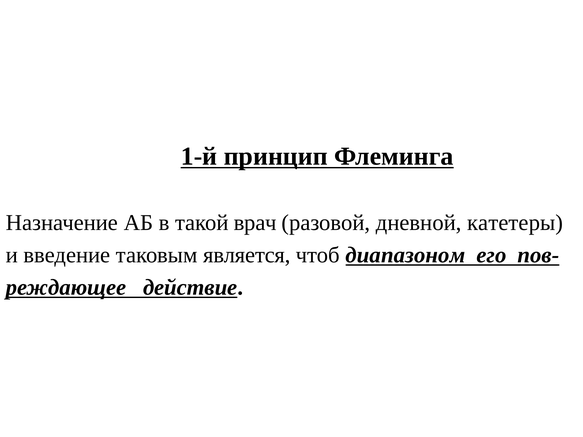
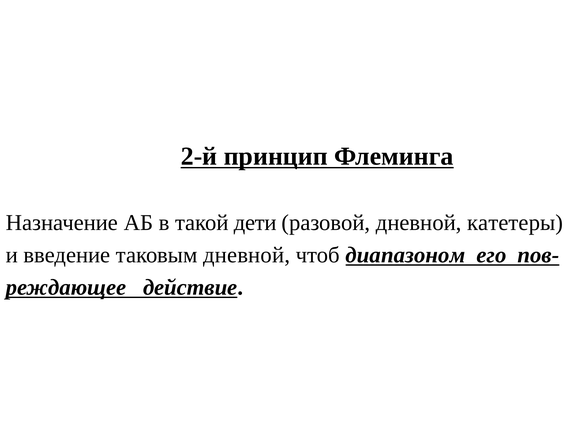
1-й: 1-й -> 2-й (199, 156)
врач: врач -> дети (255, 223)
таковым является: является -> дневной (247, 255)
